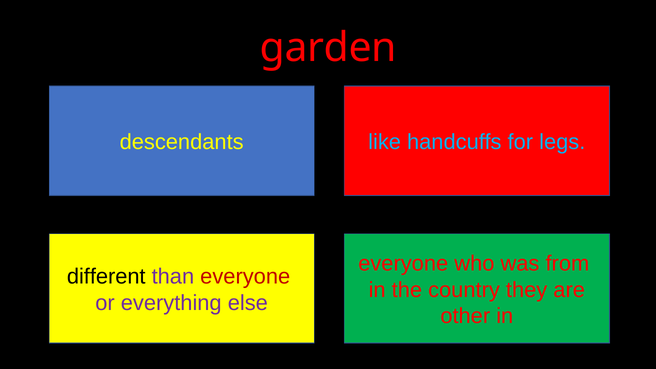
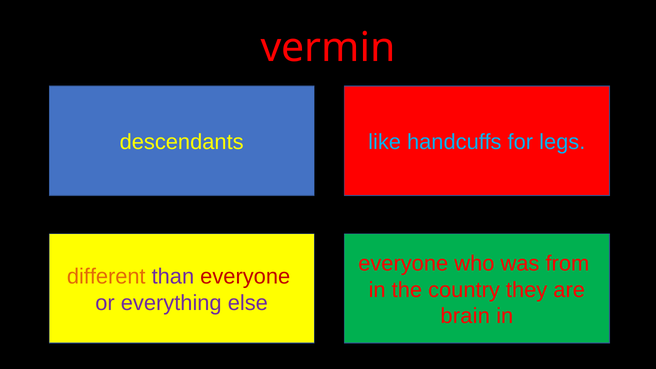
garden: garden -> vermin (328, 47)
different colour: black -> orange (106, 277)
other: other -> brain (465, 316)
